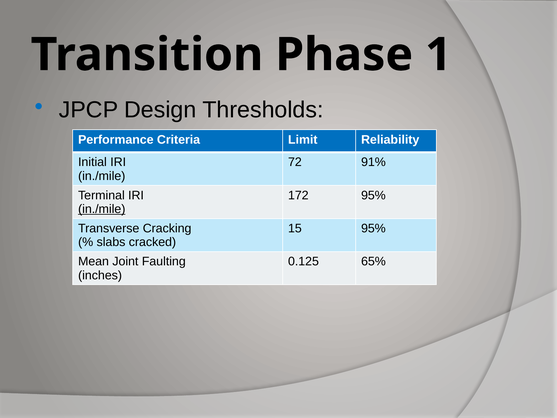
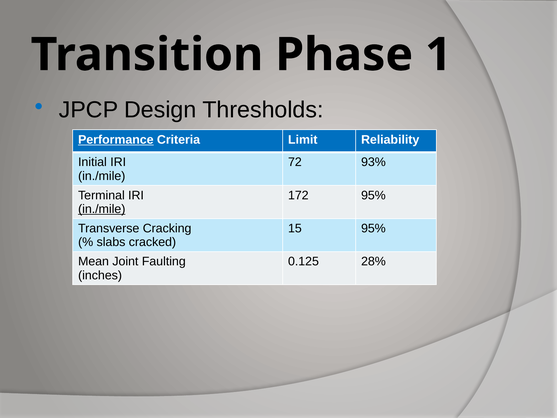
Performance underline: none -> present (116, 140)
91%: 91% -> 93% (373, 162)
65%: 65% -> 28% (373, 261)
